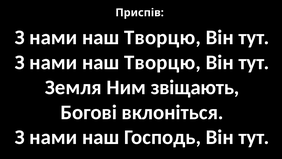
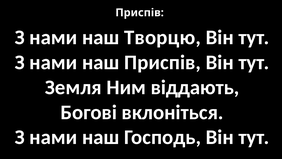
Творцю: Творцю -> Приспів (162, 62)
звіщають: звіщають -> віддають (195, 87)
